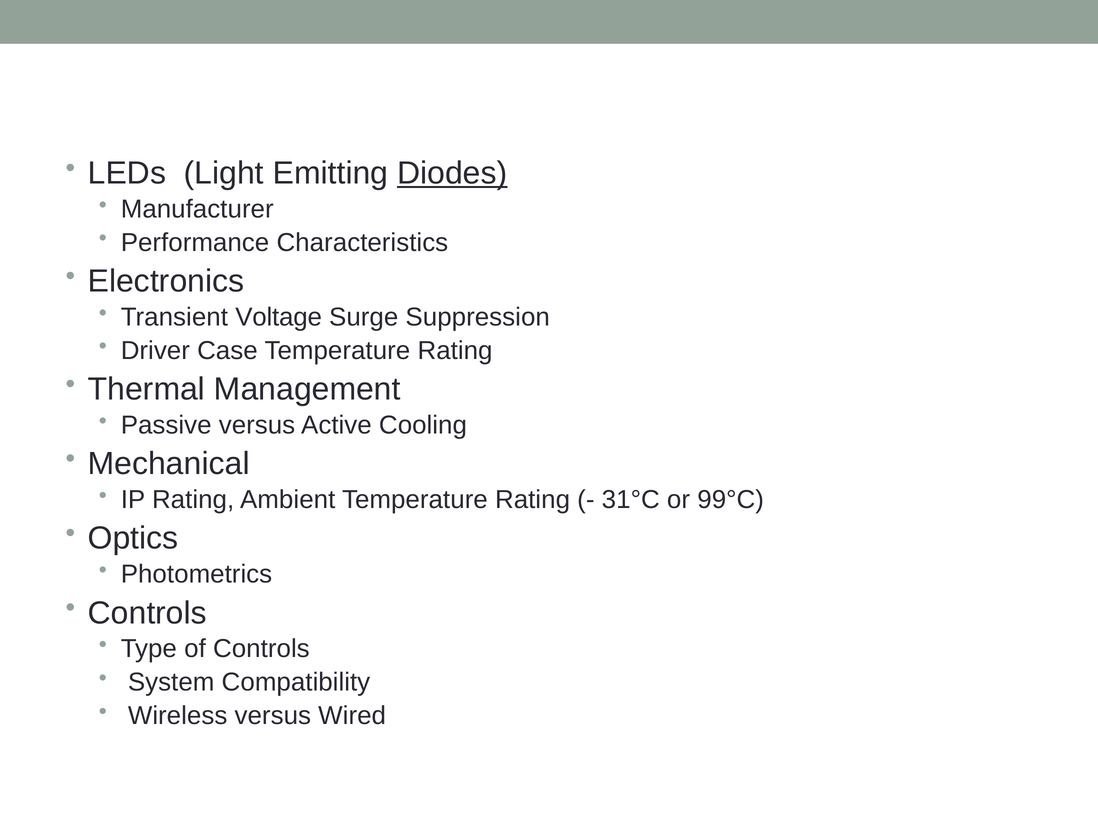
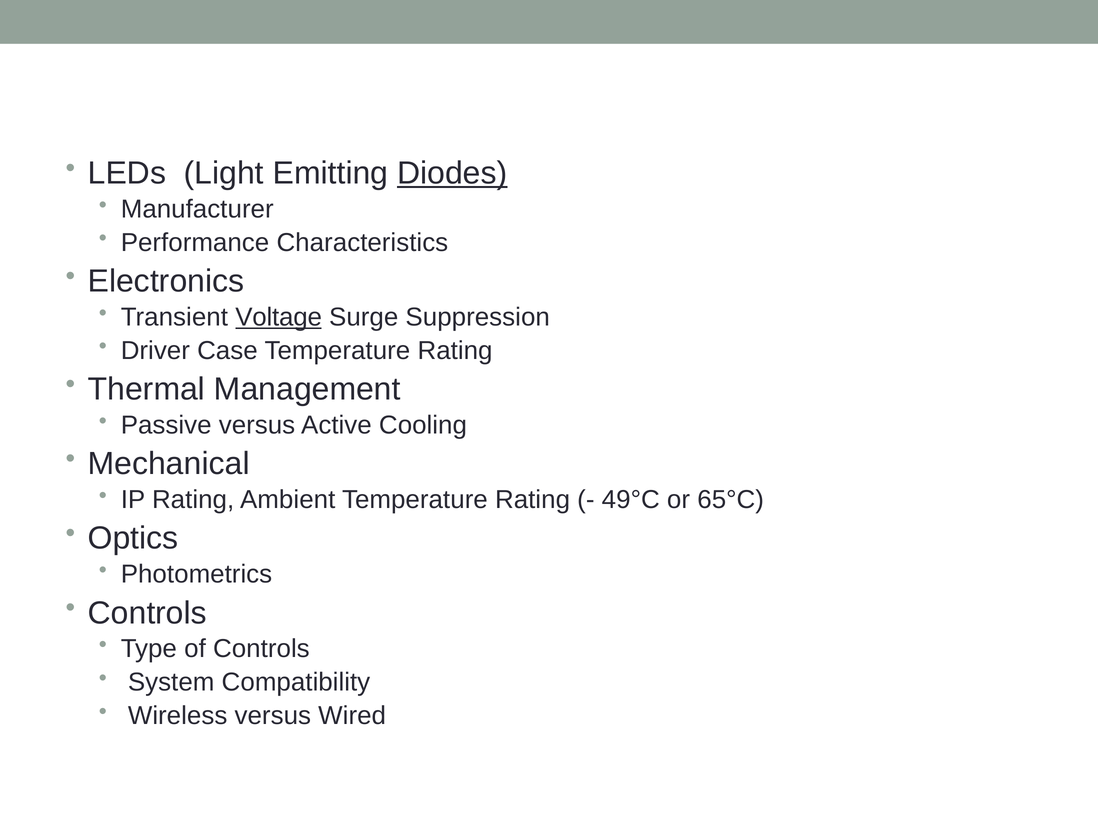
Voltage underline: none -> present (279, 317)
31°C: 31°C -> 49°C (631, 500)
99°C: 99°C -> 65°C (731, 500)
